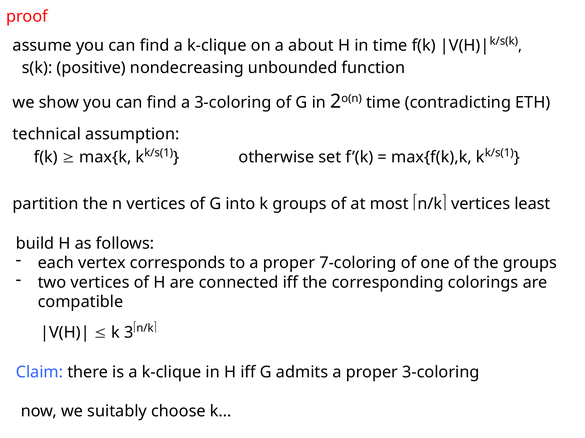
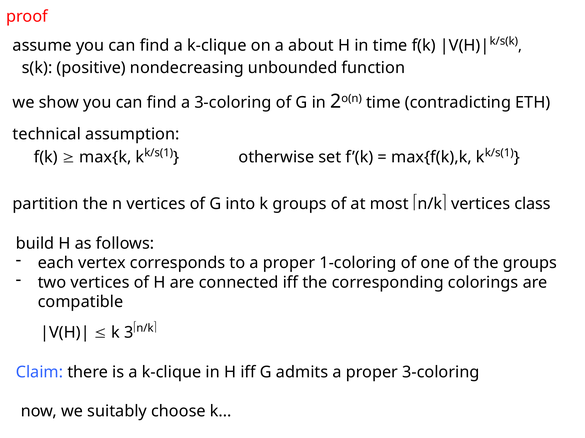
least: least -> class (532, 204)
7-coloring: 7-coloring -> 1-coloring (358, 263)
